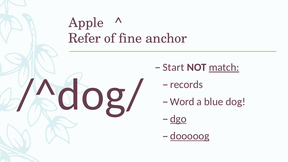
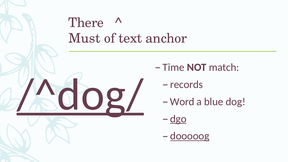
Apple: Apple -> There (86, 23)
Refer: Refer -> Must (84, 38)
fine: fine -> text (130, 38)
Start: Start -> Time (174, 67)
match underline: present -> none (224, 67)
/^dog/ underline: none -> present (80, 95)
